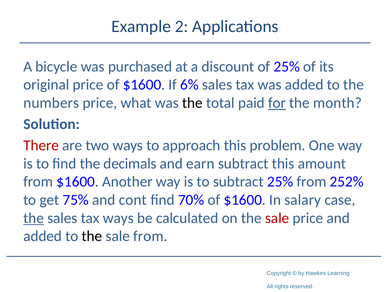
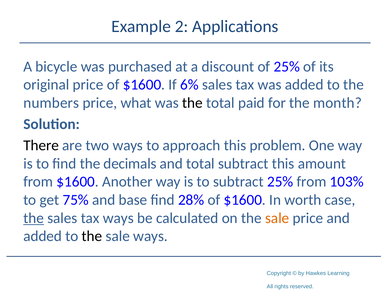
for underline: present -> none (277, 103)
There colour: red -> black (41, 146)
and earn: earn -> total (200, 164)
252%: 252% -> 103% (347, 182)
cont: cont -> base (133, 200)
70%: 70% -> 28% (191, 200)
salary: salary -> worth (303, 200)
sale colour: red -> orange (277, 218)
sale from: from -> ways (150, 237)
